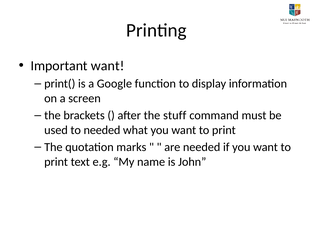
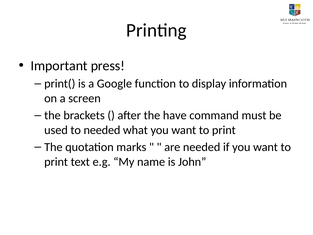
Important want: want -> press (108, 66)
stuff: stuff -> have (175, 115)
